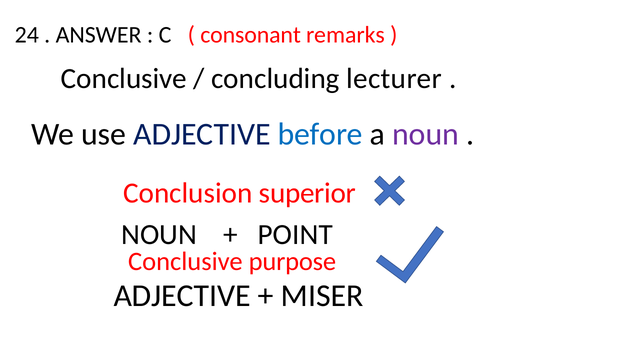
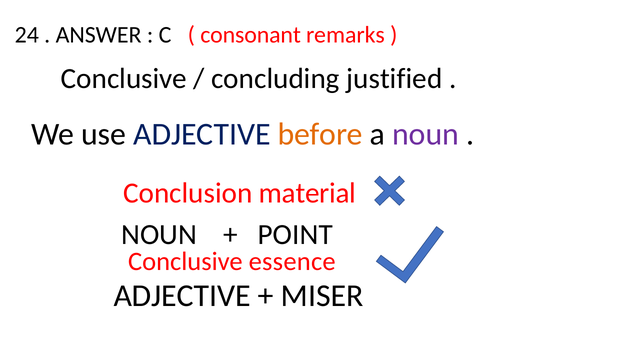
lecturer: lecturer -> justified (394, 79)
before colour: blue -> orange (320, 134)
superior: superior -> material (307, 193)
purpose: purpose -> essence (292, 262)
